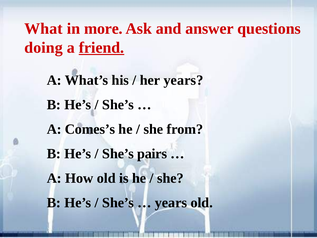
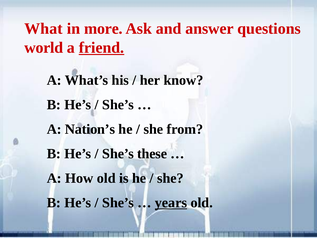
doing: doing -> world (44, 48)
her years: years -> know (183, 80)
Comes’s: Comes’s -> Nation’s (90, 129)
pairs: pairs -> these (152, 154)
years underline: none -> present (171, 203)
